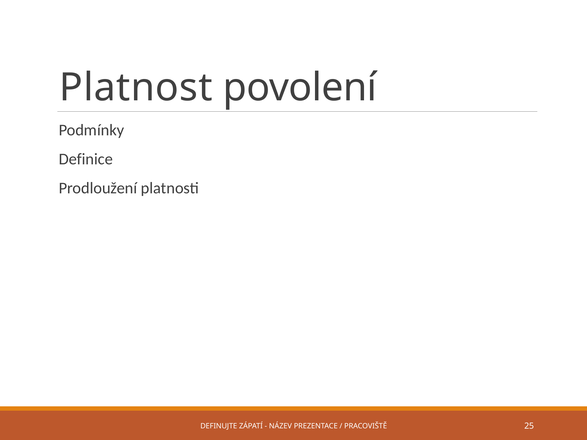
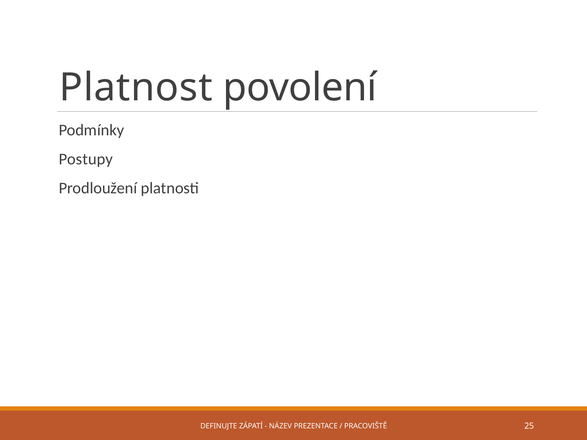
Definice: Definice -> Postupy (86, 159)
